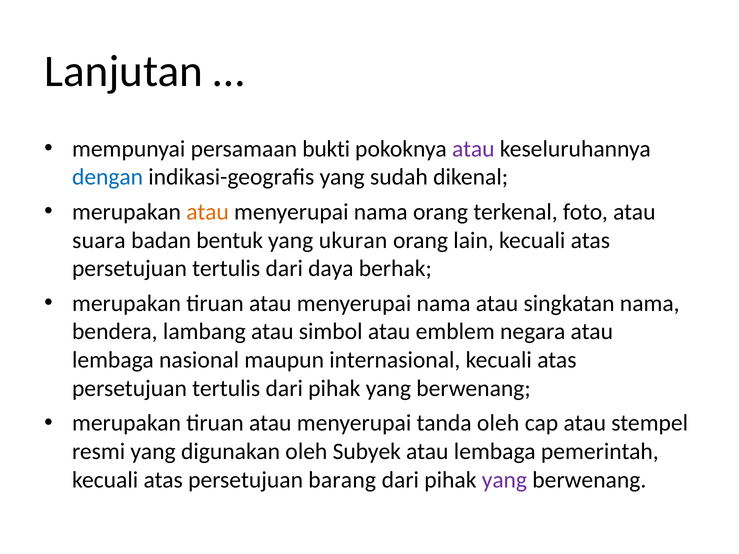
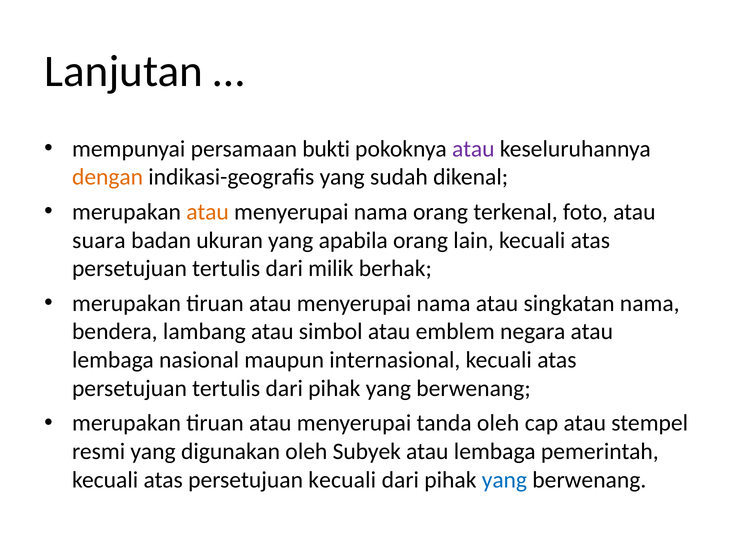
dengan colour: blue -> orange (108, 177)
bentuk: bentuk -> ukuran (230, 240)
ukuran: ukuran -> apabila (353, 240)
daya: daya -> milik (331, 269)
persetujuan barang: barang -> kecuali (342, 480)
yang colour: purple -> blue (504, 480)
